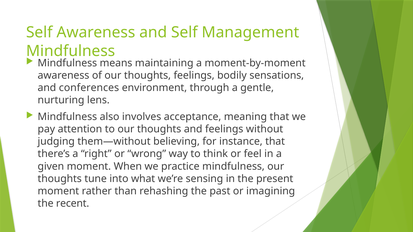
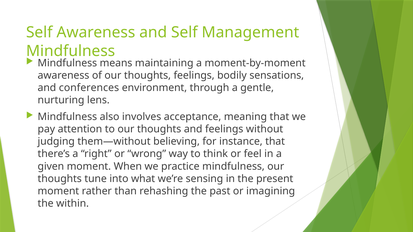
recent: recent -> within (73, 204)
